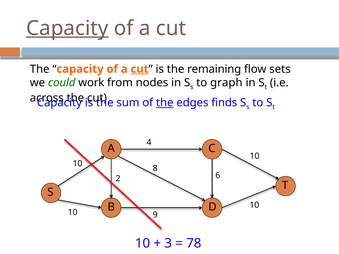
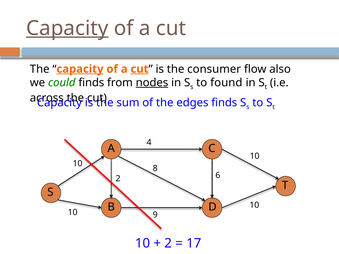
capacity underline: none -> present (80, 69)
remaining: remaining -> consumer (214, 69)
sets: sets -> also (280, 69)
could work: work -> finds (91, 83)
nodes underline: none -> present (152, 83)
graph: graph -> found (226, 83)
the underline: present -> none (165, 103)
3: 3 -> 2 (168, 243)
78: 78 -> 17 (194, 243)
